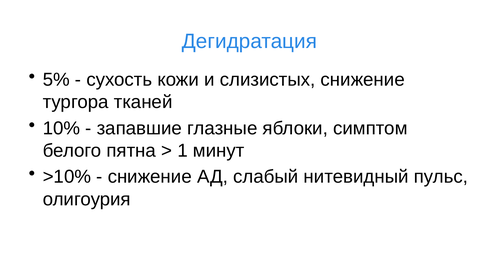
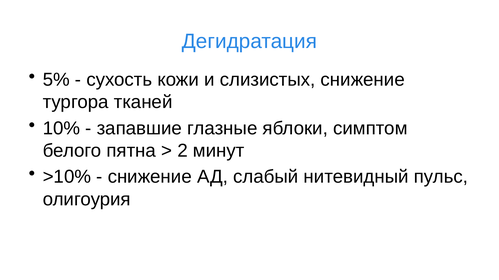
1: 1 -> 2 (183, 151)
